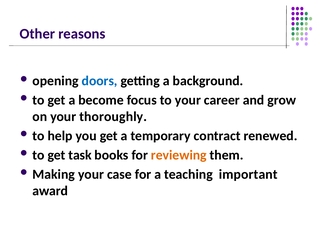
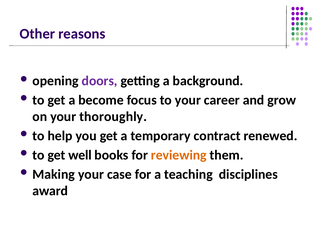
doors colour: blue -> purple (100, 81)
task: task -> well (80, 155)
important: important -> disciplines (248, 174)
